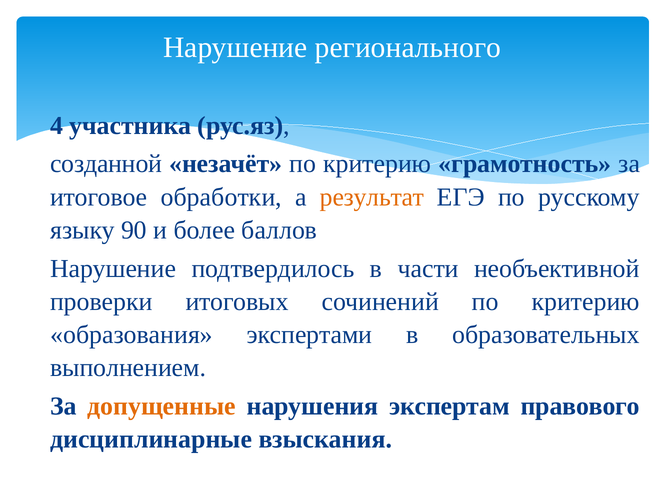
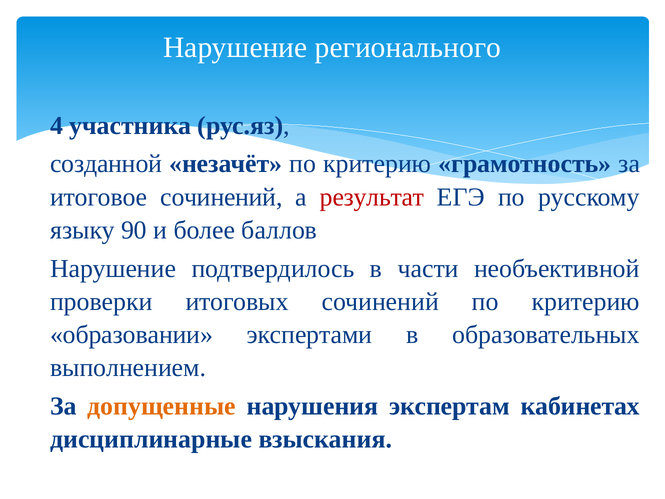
итоговое обработки: обработки -> сочинений (221, 197)
результат colour: orange -> red (372, 197)
образования: образования -> образовании (132, 335)
правового: правового -> кабинетах (580, 406)
